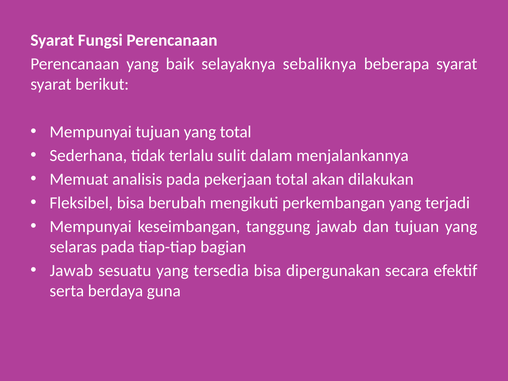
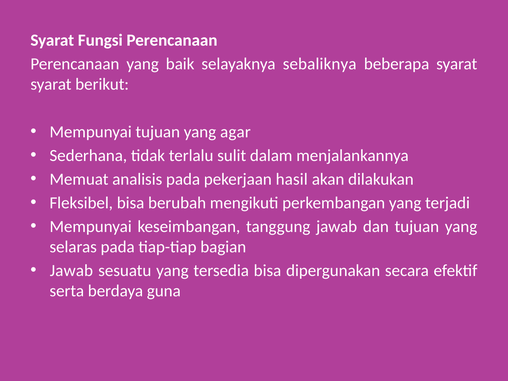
yang total: total -> agar (235, 132)
pekerjaan total: total -> hasil (292, 179)
